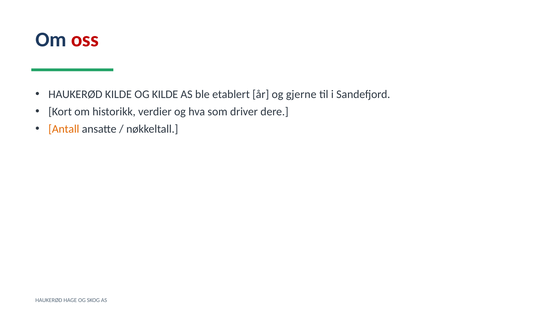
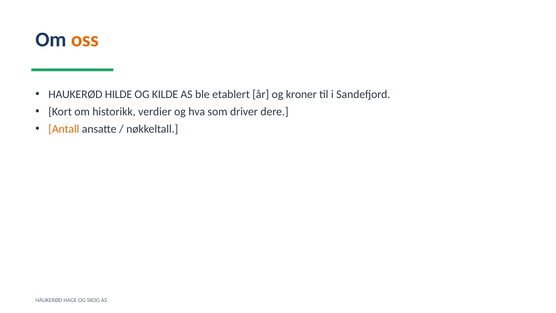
oss colour: red -> orange (85, 40)
HAUKERØD KILDE: KILDE -> HILDE (119, 94)
gjerne: gjerne -> kroner (301, 94)
